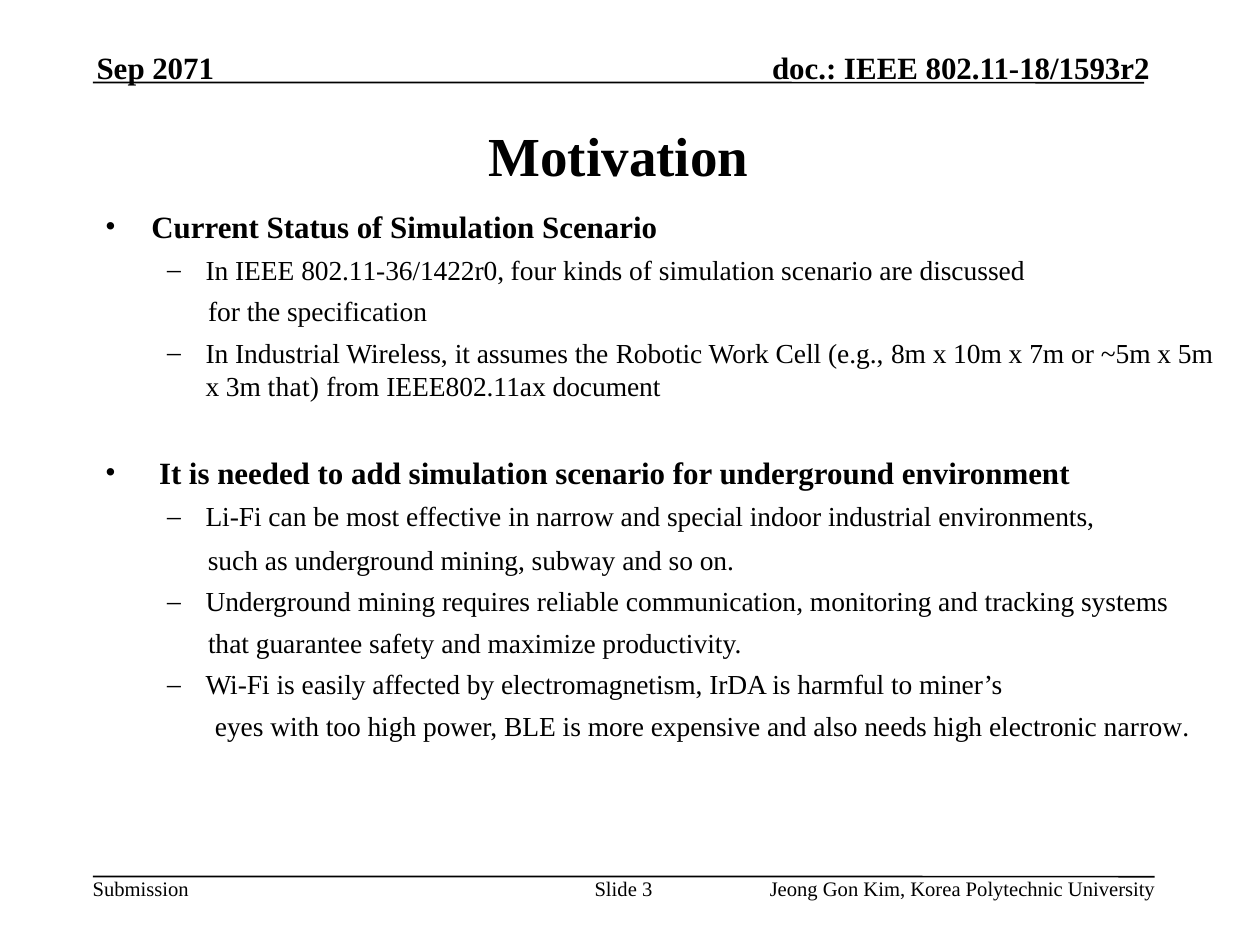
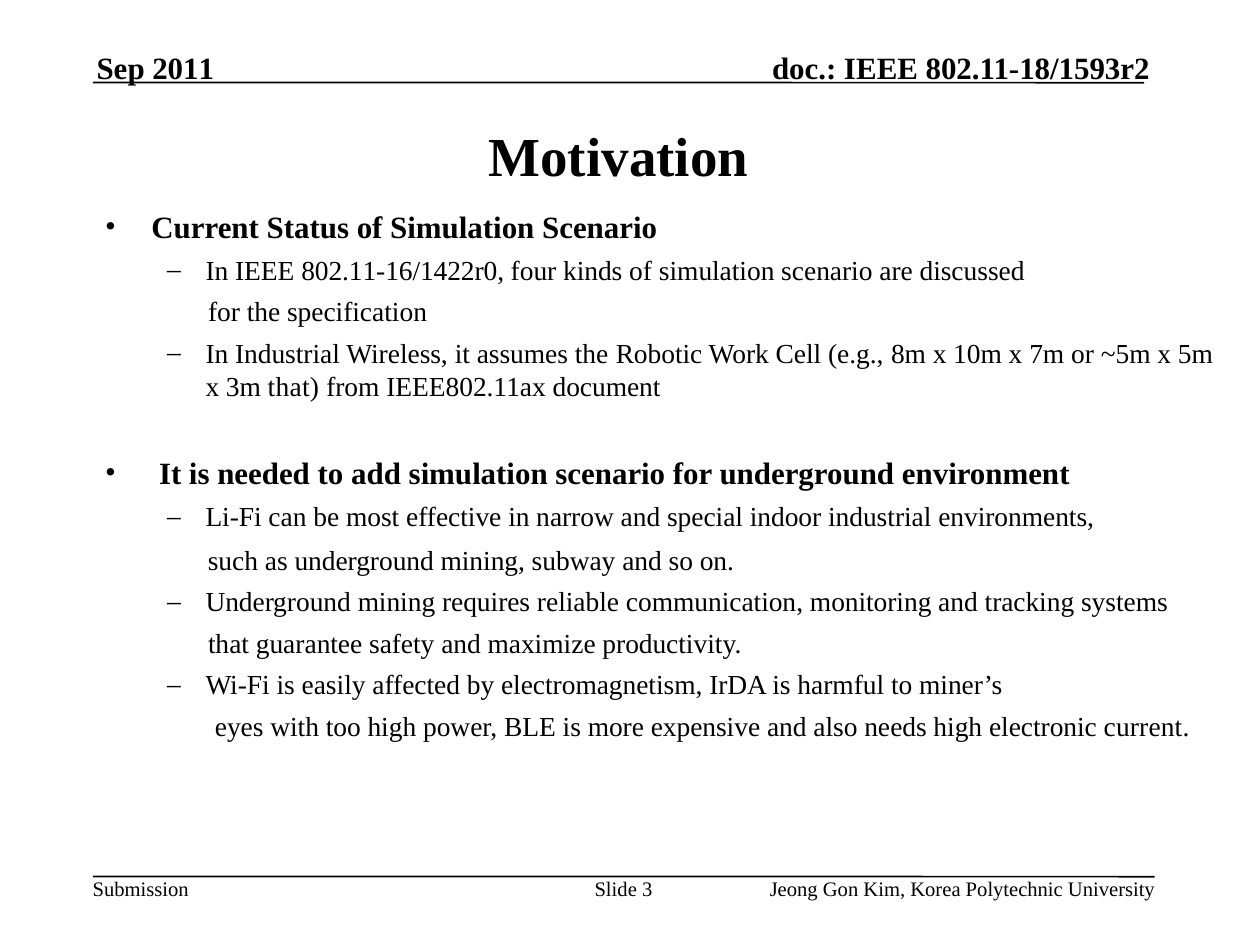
2071: 2071 -> 2011 (183, 69)
802.11-36/1422r0: 802.11-36/1422r0 -> 802.11-16/1422r0 (403, 271)
electronic narrow: narrow -> current (1147, 727)
